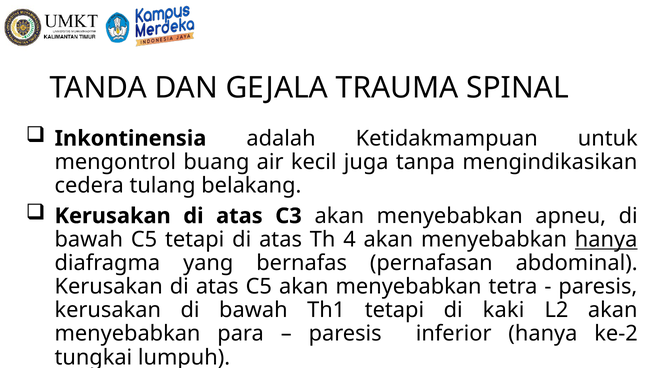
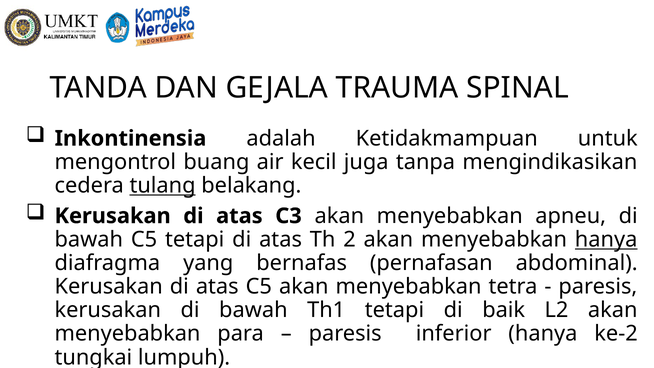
tulang underline: none -> present (163, 186)
4: 4 -> 2 (350, 239)
kaki: kaki -> baik (504, 310)
